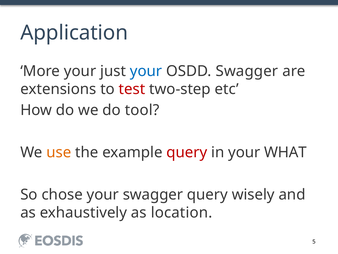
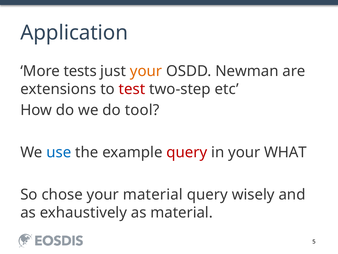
More your: your -> tests (80, 71)
your colour: blue -> orange (146, 71)
OSDD Swagger: Swagger -> Newman (247, 71)
use colour: orange -> blue (59, 152)
your swagger: swagger -> material (153, 194)
as location: location -> material (182, 212)
